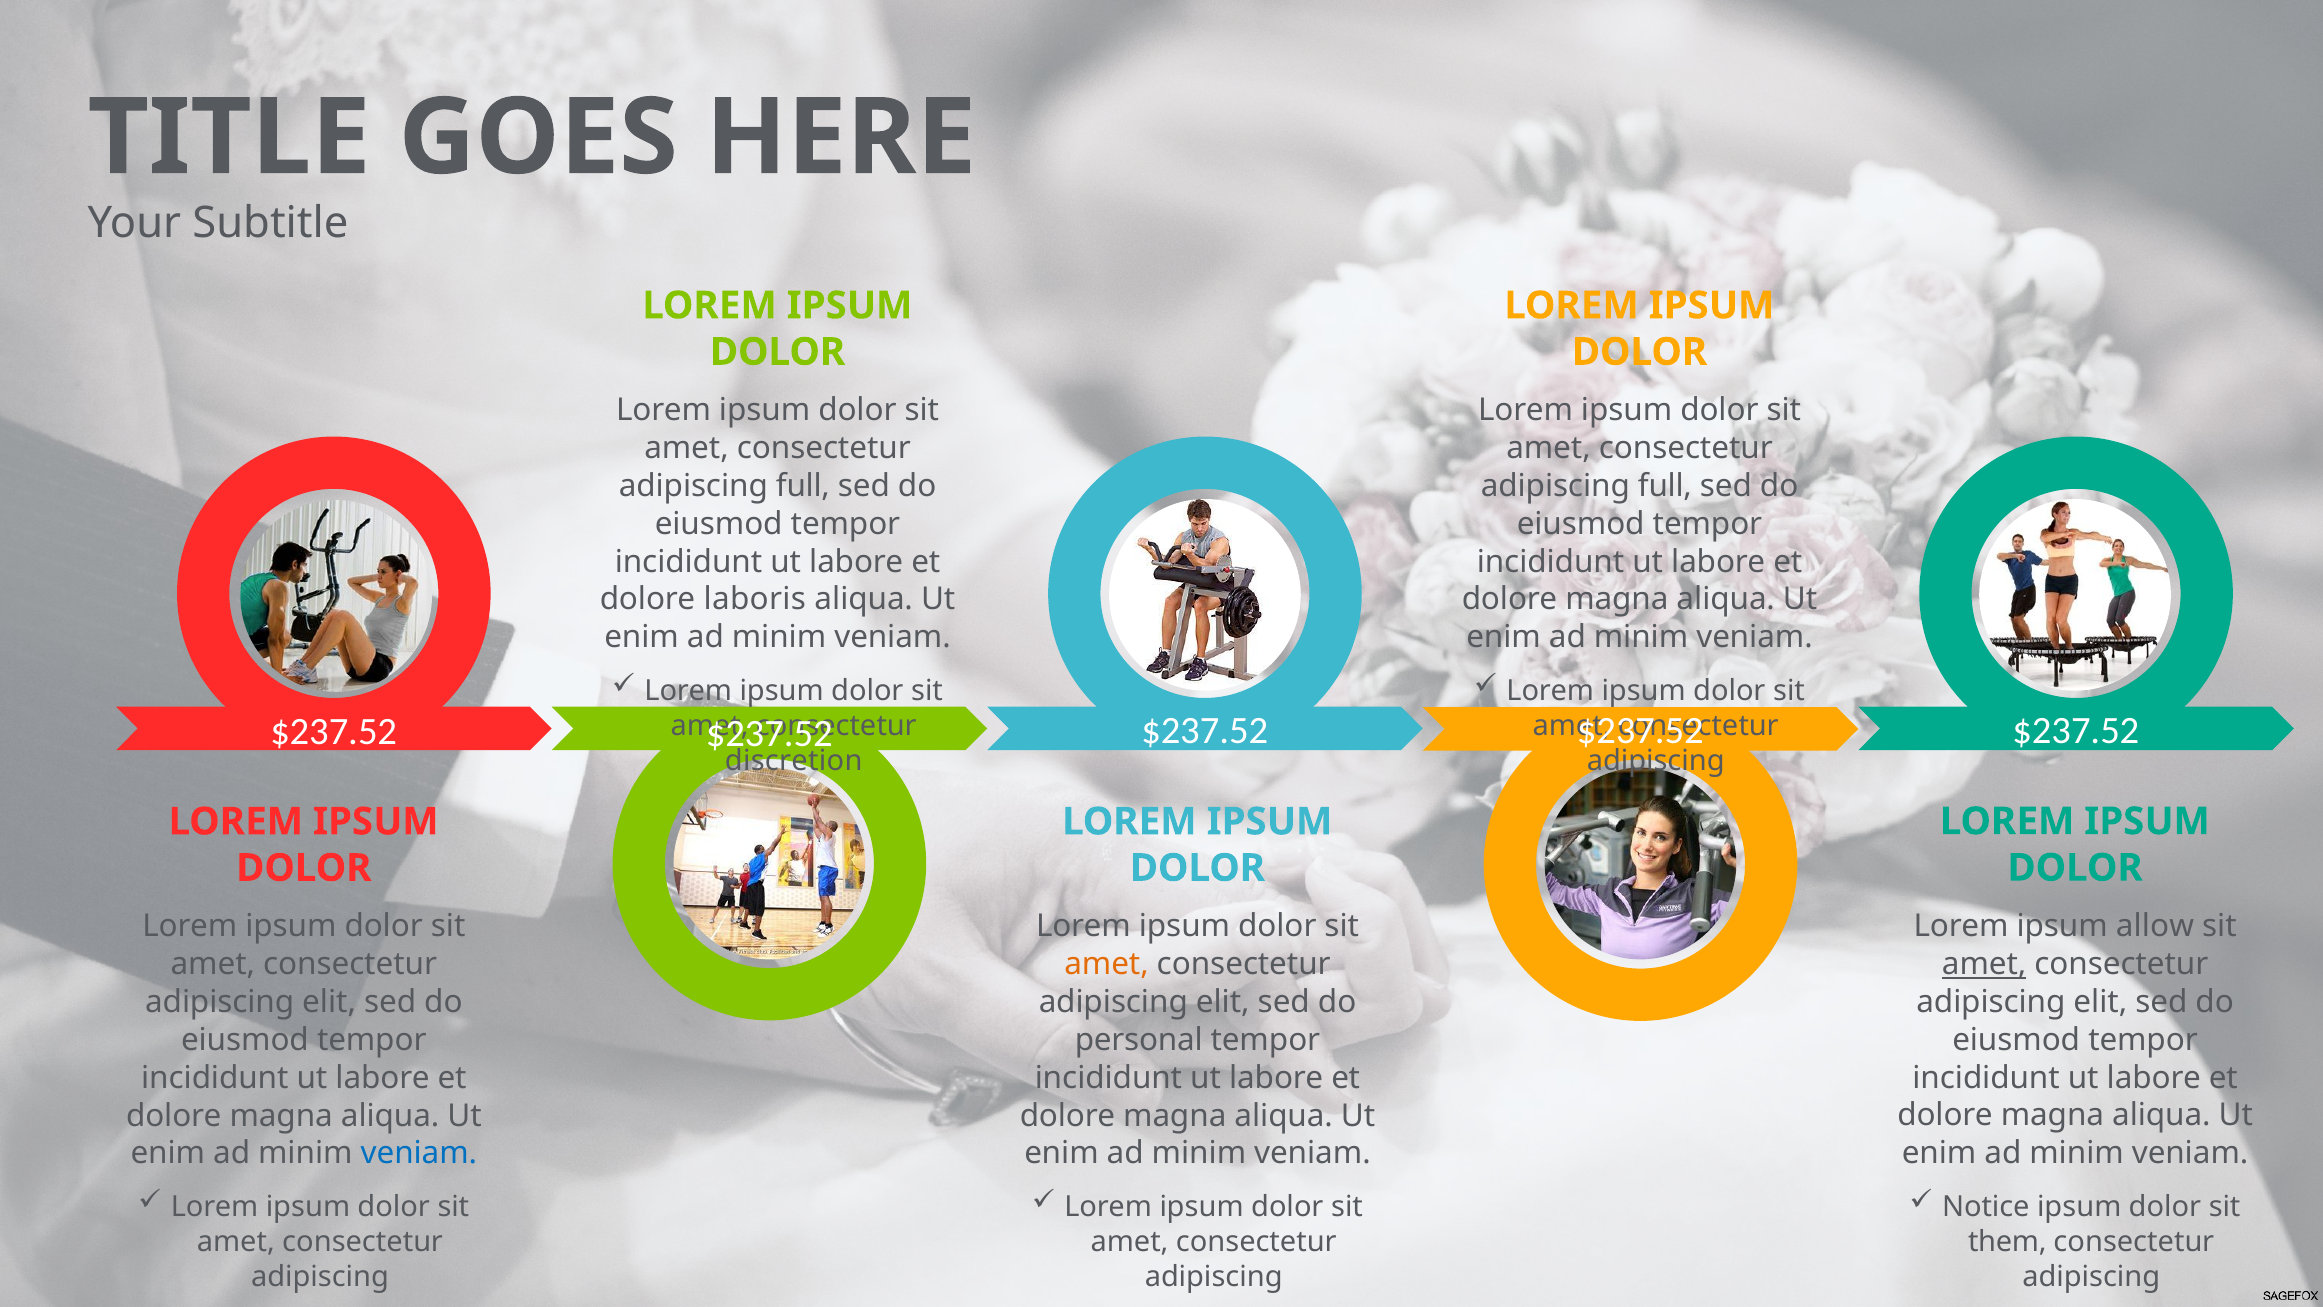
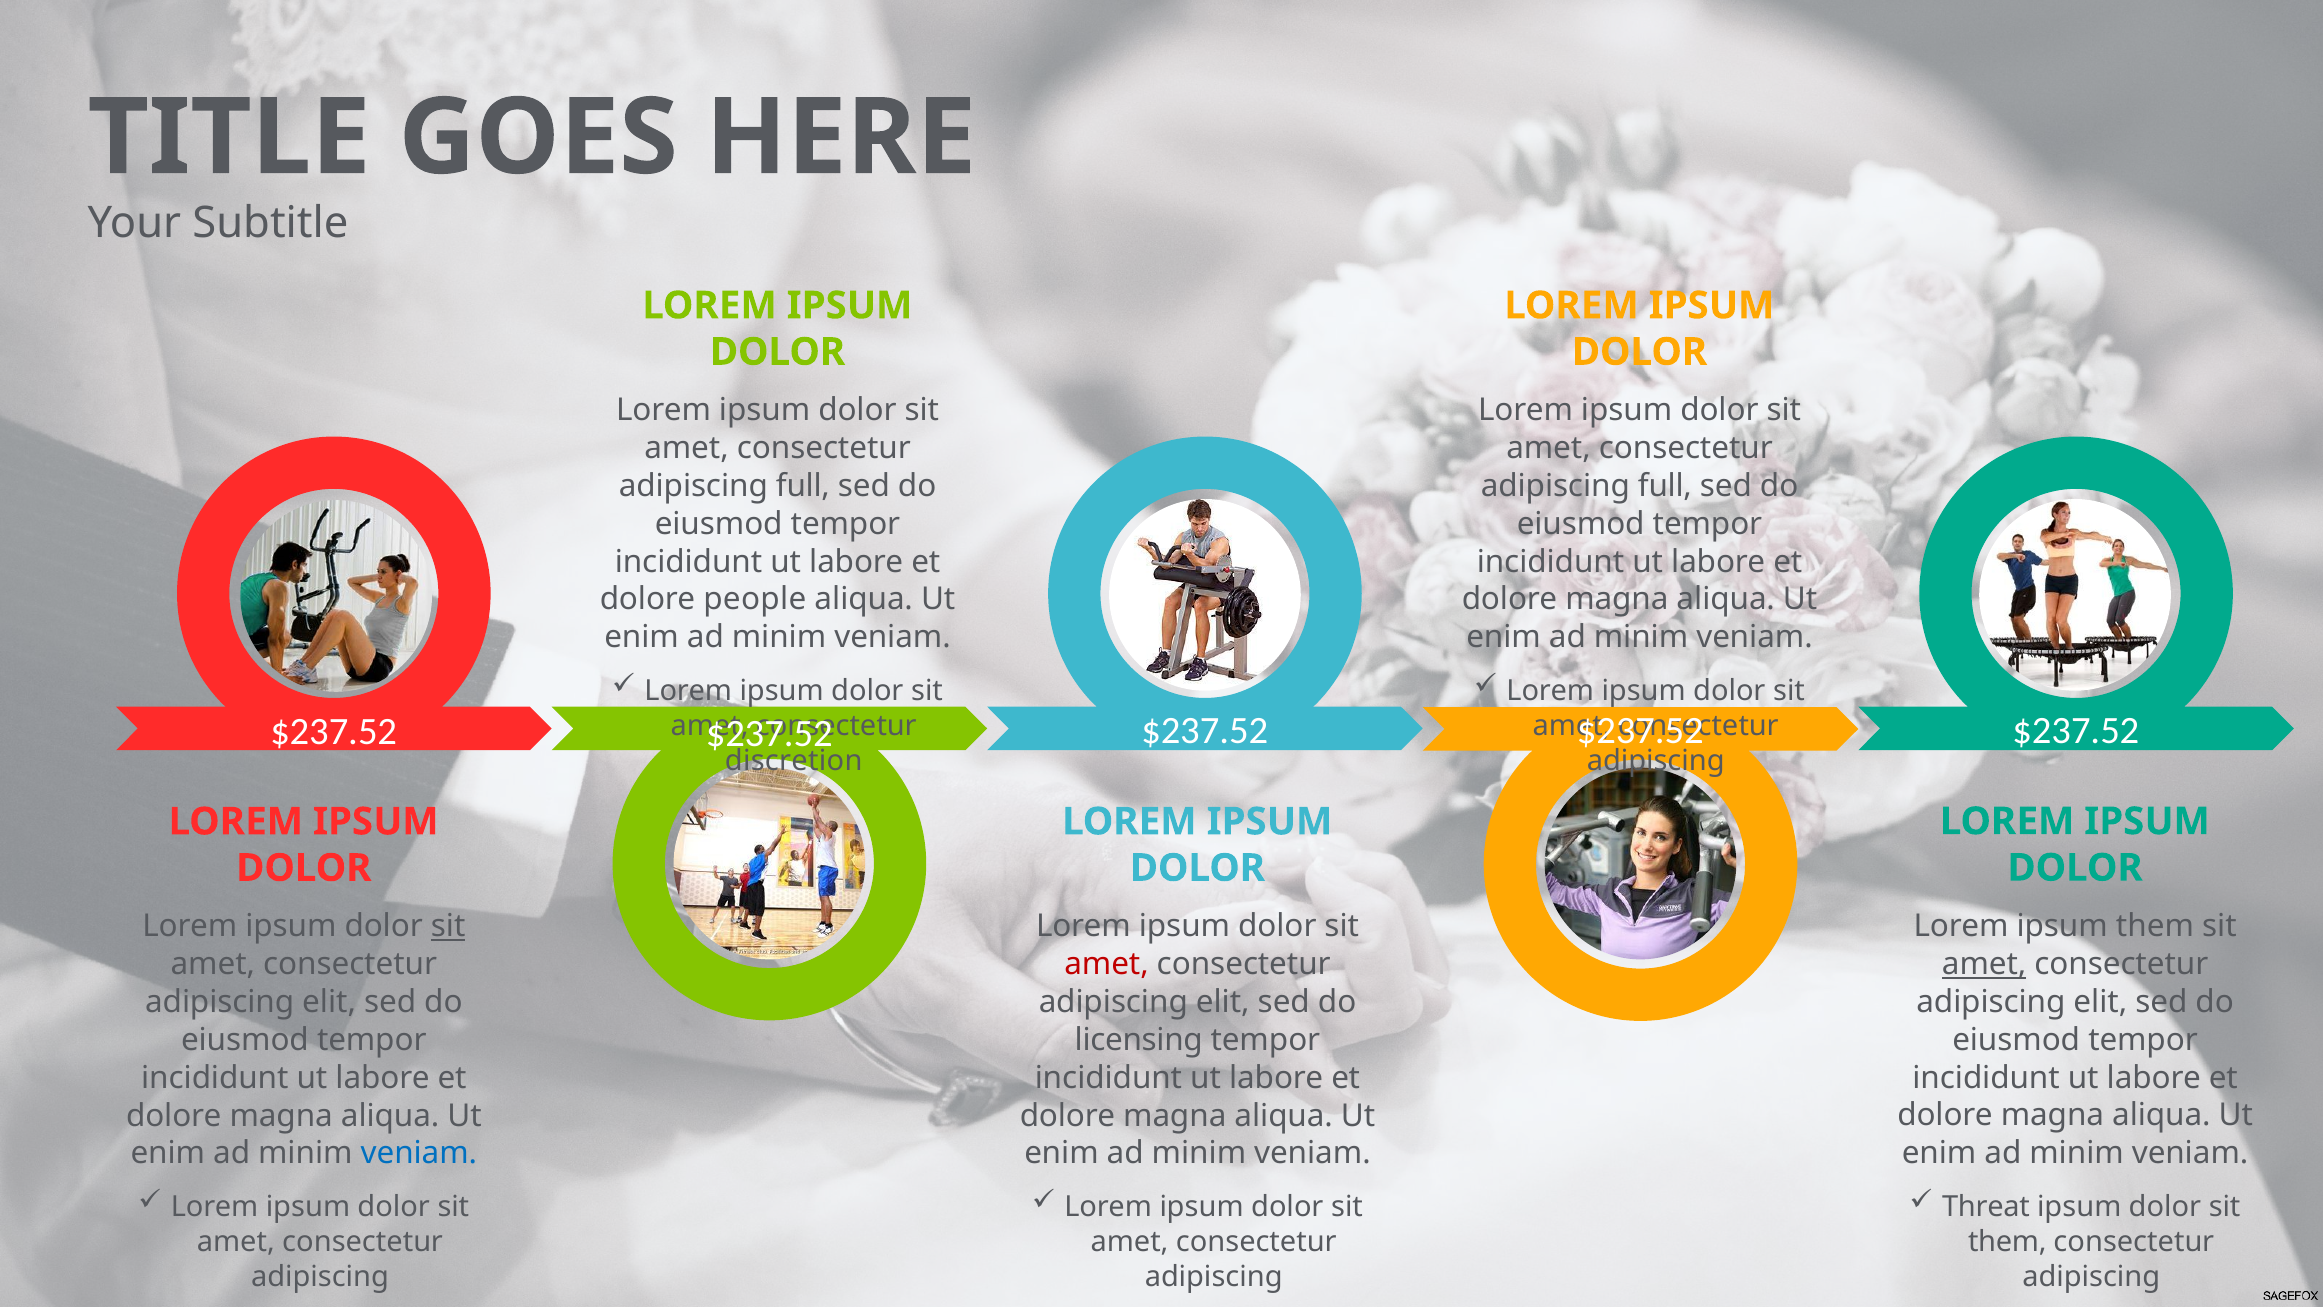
laboris: laboris -> people (755, 599)
ipsum allow: allow -> them (2155, 926)
sit underline: none -> present (448, 926)
amet colour: orange -> red (1107, 964)
personal: personal -> licensing (1139, 1040)
Notice: Notice -> Threat (1986, 1206)
